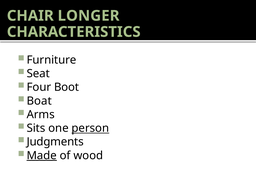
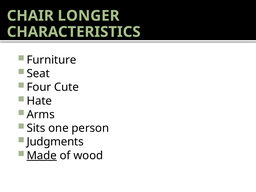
Boot: Boot -> Cute (66, 87)
Boat: Boat -> Hate (39, 101)
person underline: present -> none (90, 128)
